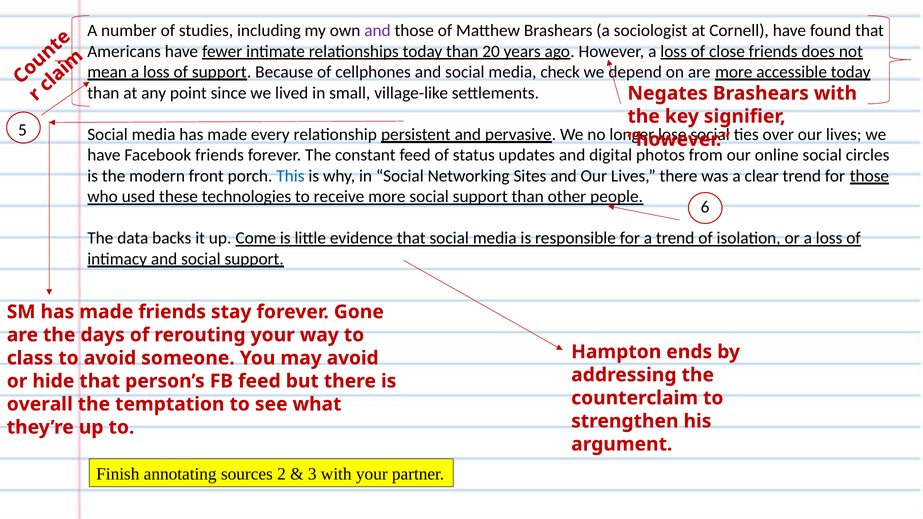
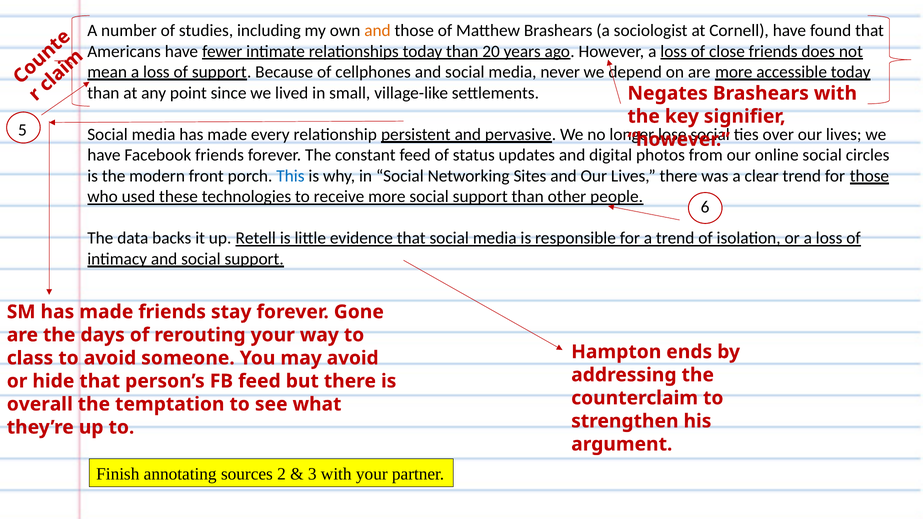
and colour: purple -> orange (378, 31)
check: check -> never (560, 72)
Come: Come -> Retell (256, 238)
